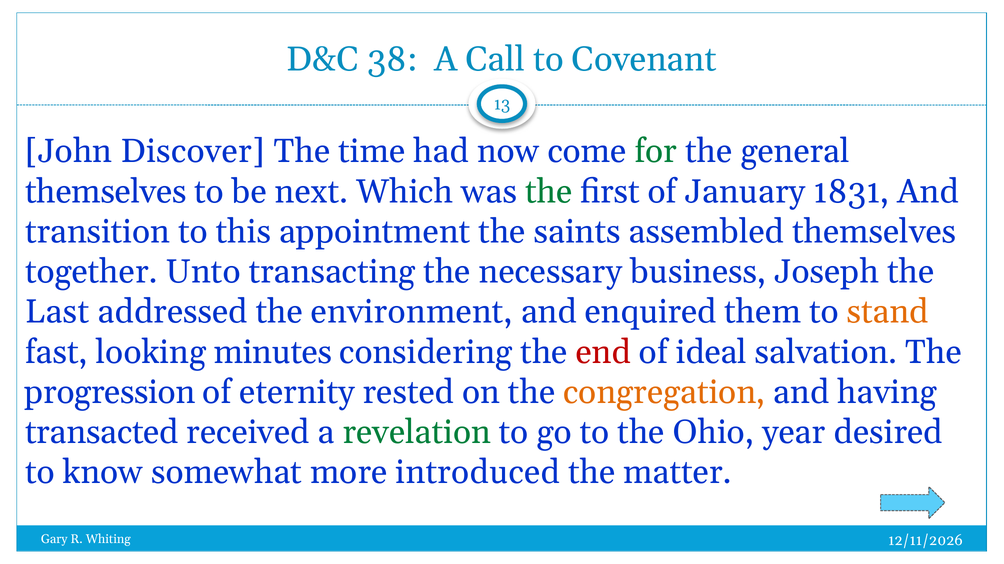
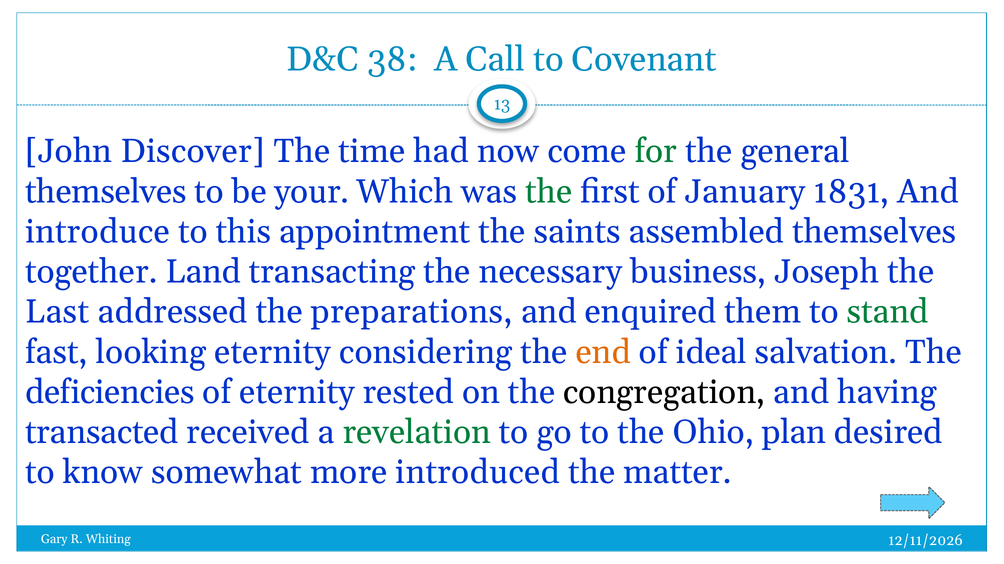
next: next -> your (312, 192)
transition: transition -> introduce (97, 232)
Unto: Unto -> Land (203, 272)
environment: environment -> preparations (412, 312)
stand colour: orange -> green (888, 312)
looking minutes: minutes -> eternity (273, 352)
end colour: red -> orange (603, 352)
progression: progression -> deficiencies (110, 393)
congregation colour: orange -> black (664, 393)
year: year -> plan (794, 433)
